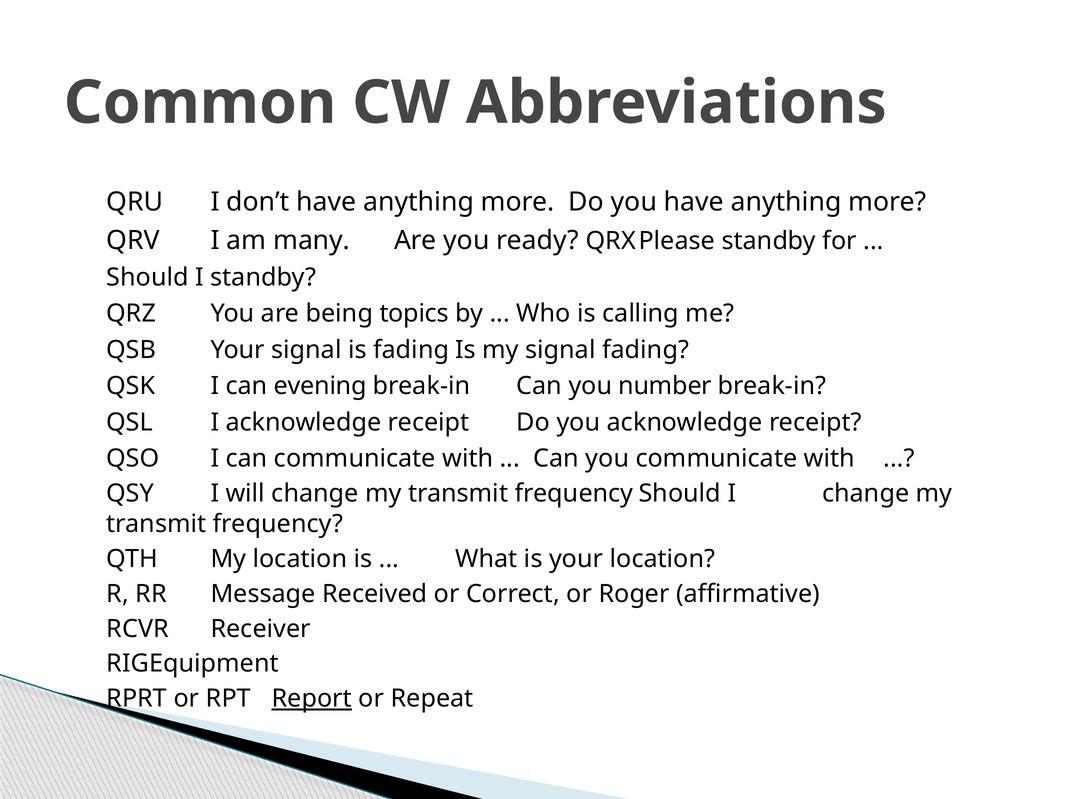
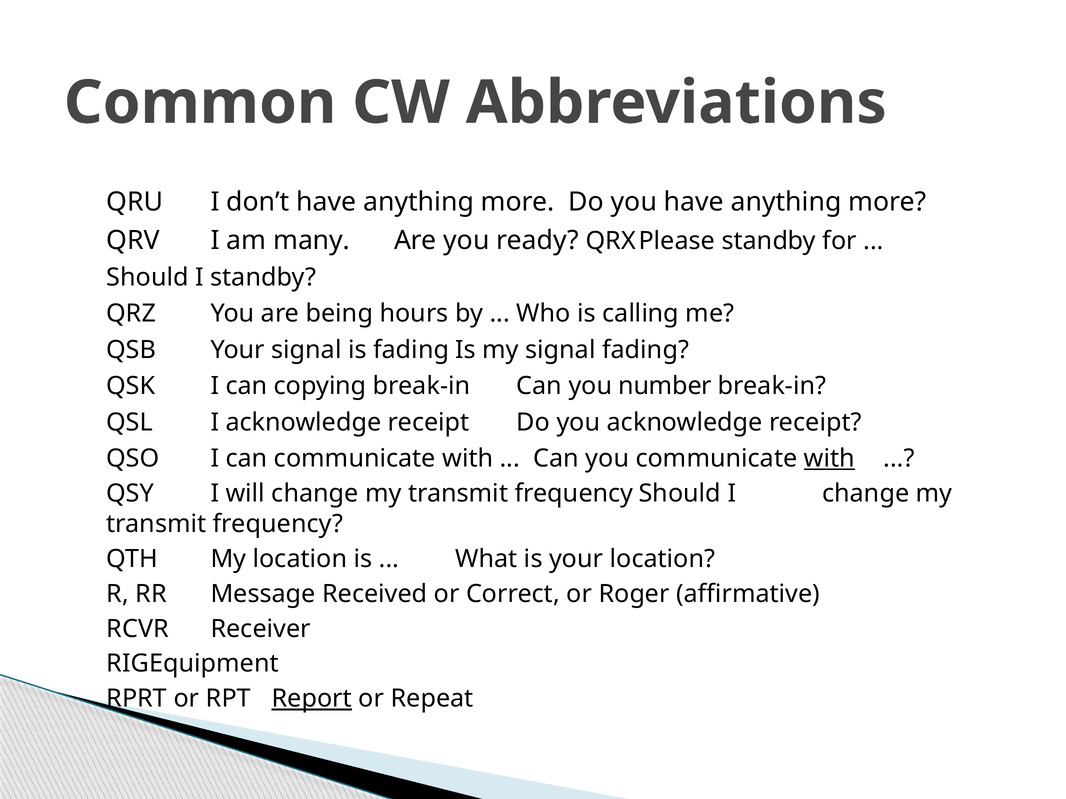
topics: topics -> hours (414, 314)
evening: evening -> copying (320, 386)
with underline: none -> present (829, 459)
